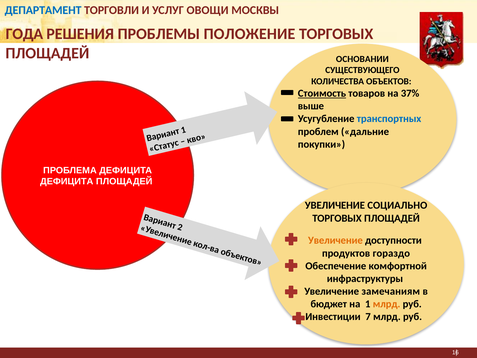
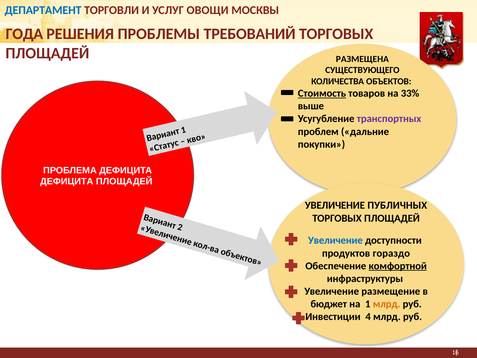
ПОЛОЖЕНИЕ: ПОЛОЖЕНИЕ -> ТРЕБОВАНИЙ (250, 34)
ОСНОВАНИИ: ОСНОВАНИИ -> РАЗМЕЩЕНА (362, 59)
37%: 37% -> 33% (410, 93)
транспортных colour: blue -> purple (389, 119)
СОЦИАЛЬНО: СОЦИАЛЬНО -> ПУБЛИЧНЫХ (397, 205)
Увеличение colour: orange -> blue (335, 240)
комфортной underline: none -> present (398, 266)
замечаниям: замечаниям -> размещение (391, 291)
7: 7 -> 4 (368, 317)
